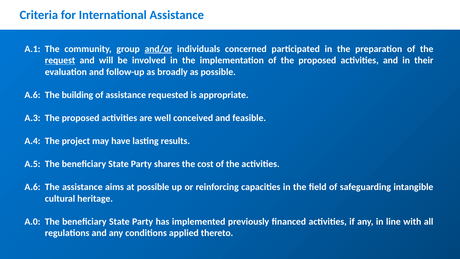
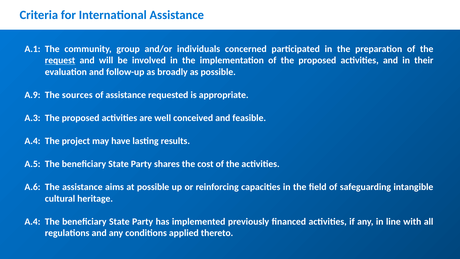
and/or underline: present -> none (158, 49)
A.6: A.6 -> A.9 (32, 95)
building: building -> sources (77, 95)
A.0: A.0 -> A.4 (32, 221)
